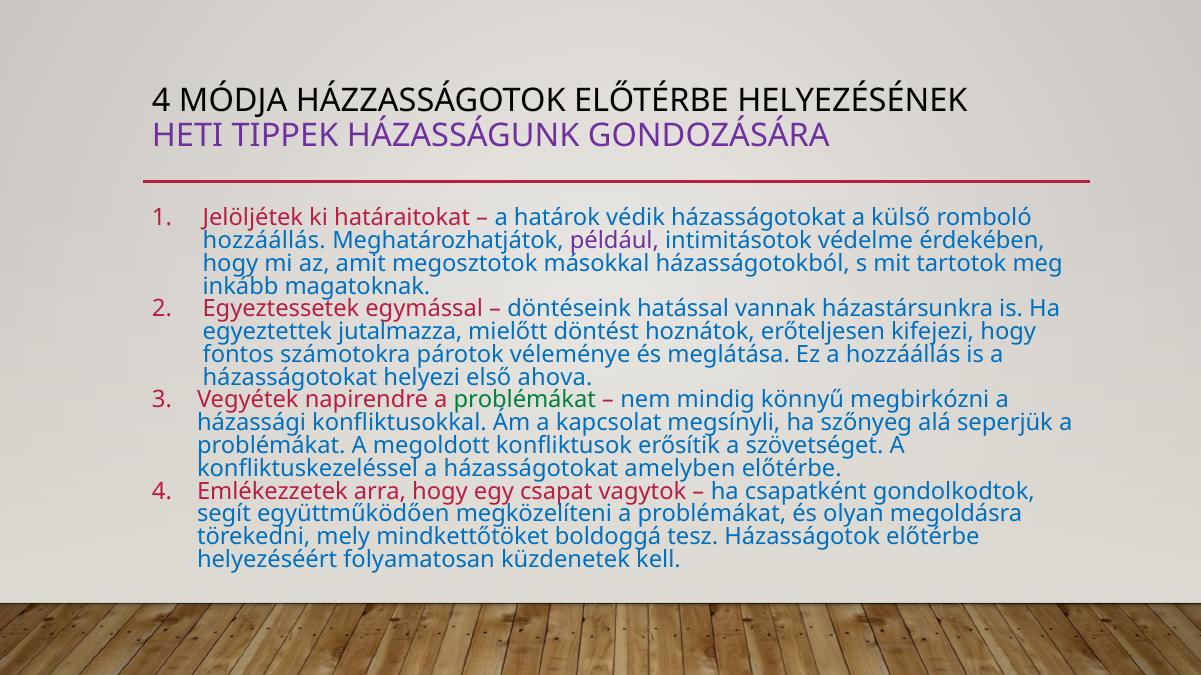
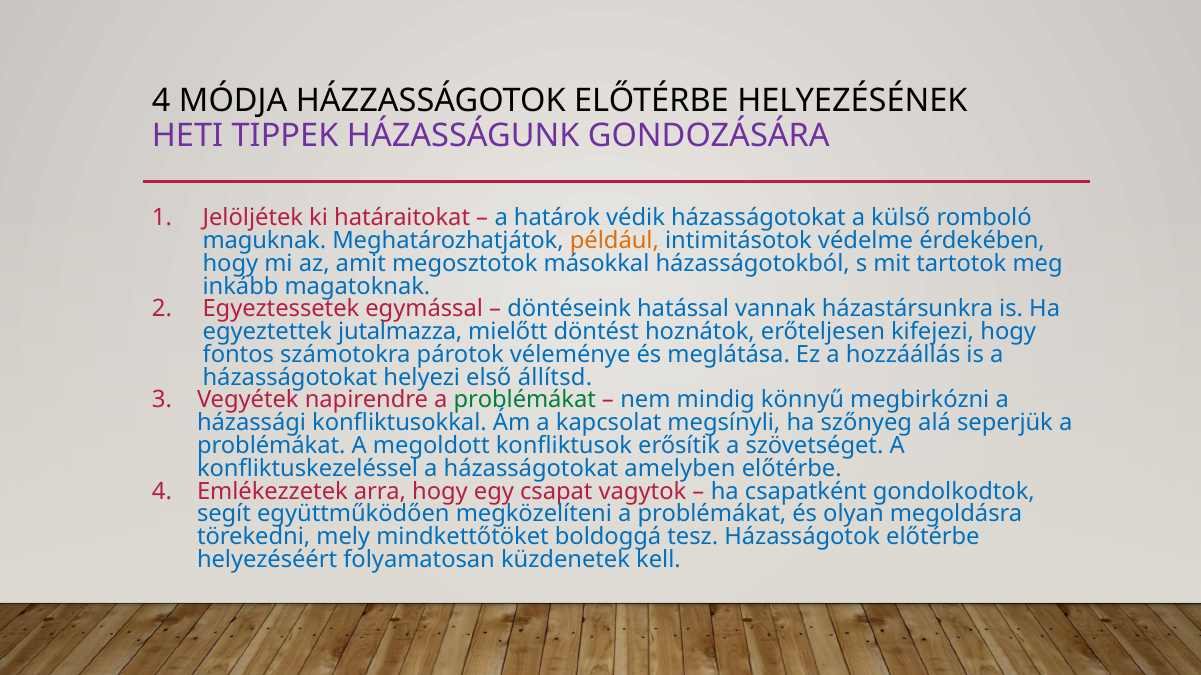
hozzáállás: hozzáállás -> maguknak (264, 241)
például colour: purple -> orange (614, 241)
ahova: ahova -> állítsd (555, 378)
